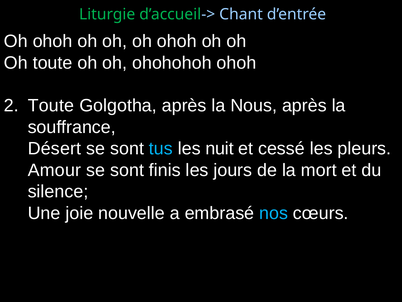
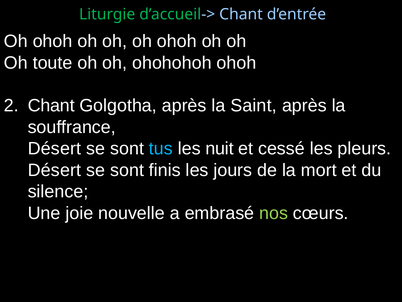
2 Toute: Toute -> Chant (51, 106)
Nous: Nous -> Saint (254, 106)
Amour: Amour -> Désert (54, 170)
nos colour: light blue -> light green (274, 213)
